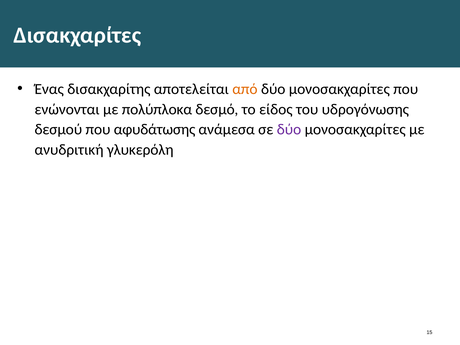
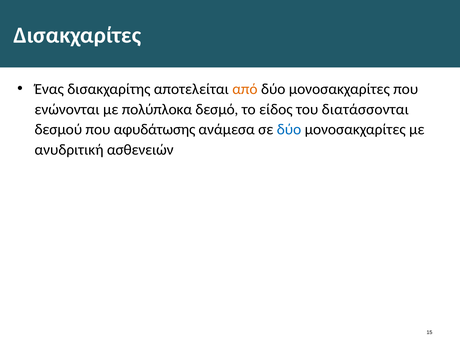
υδρογόνωσης: υδρογόνωσης -> διατάσσονται (365, 109)
δύο colour: purple -> blue (289, 130)
γλυκερόλη: γλυκερόλη -> ασθενειών (140, 150)
